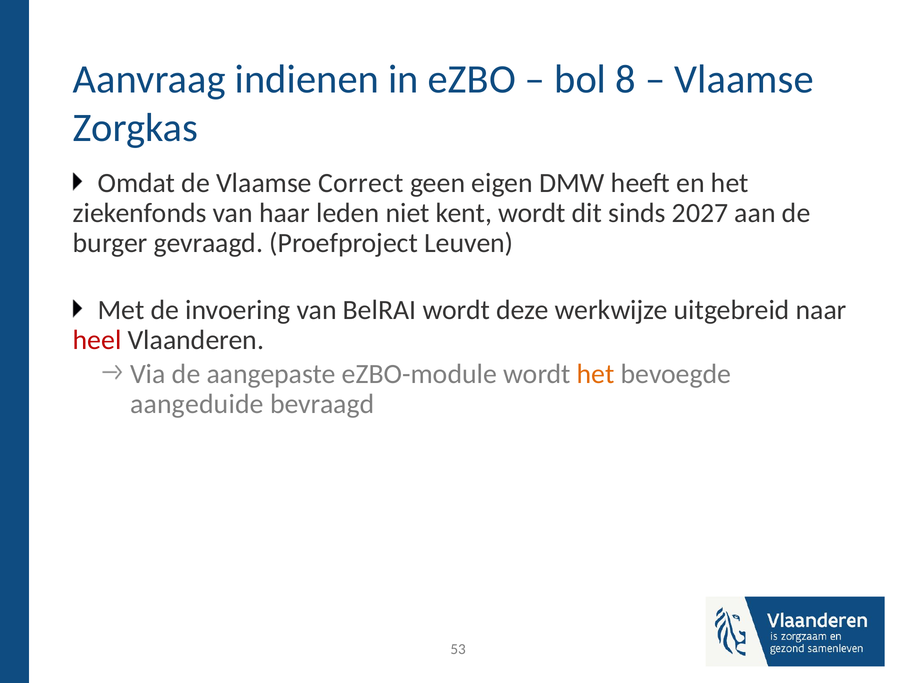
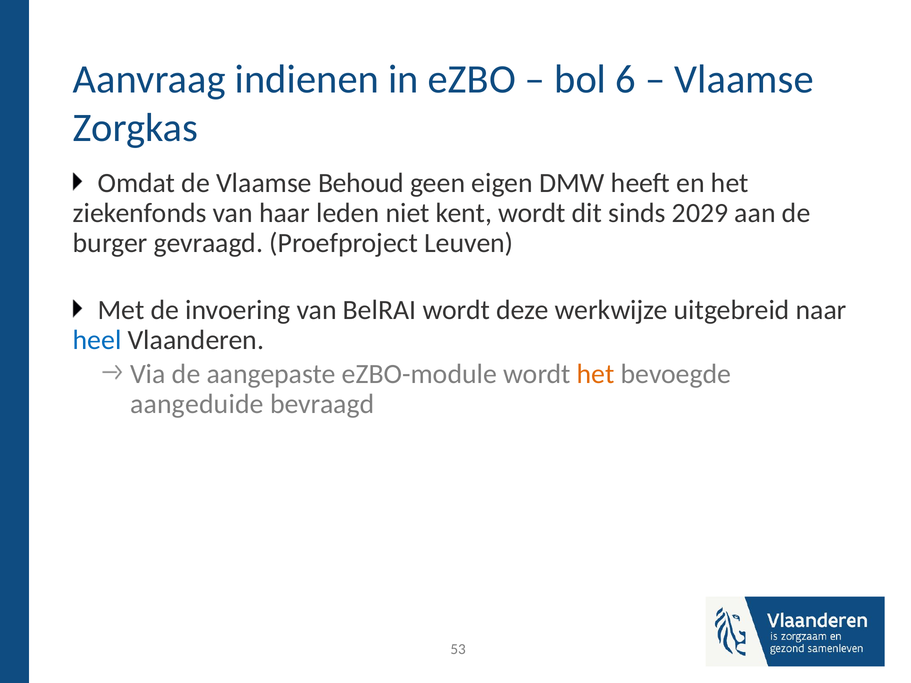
8: 8 -> 6 (626, 80)
Correct: Correct -> Behoud (361, 183)
2027: 2027 -> 2029 (700, 213)
heel colour: red -> blue (97, 340)
